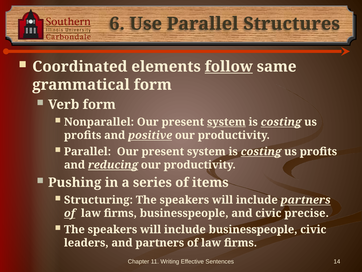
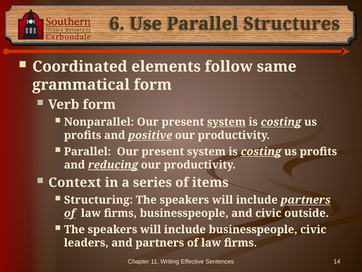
follow underline: present -> none (229, 67)
Pushing: Pushing -> Context (75, 182)
precise: precise -> outside (307, 213)
